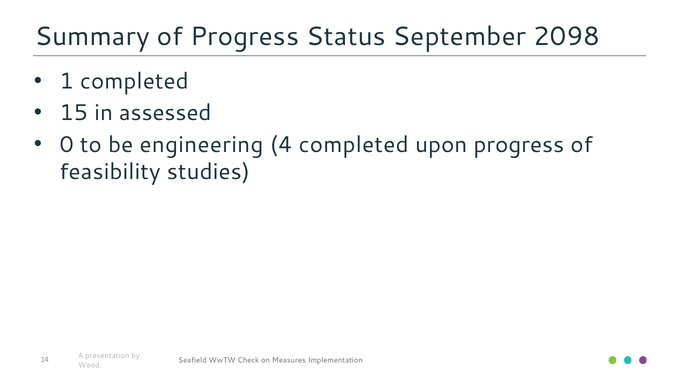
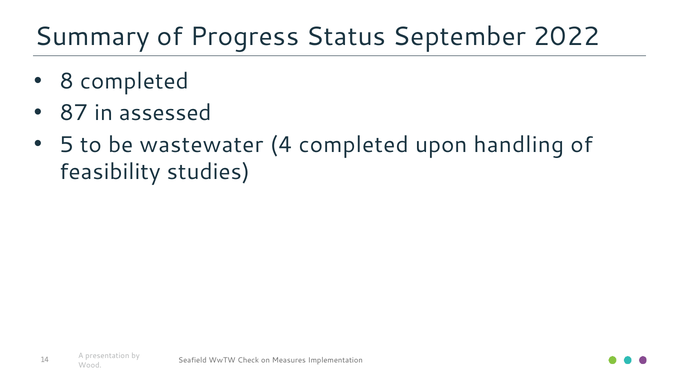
2098: 2098 -> 2022 (567, 36)
1: 1 -> 8 (67, 81)
15: 15 -> 87 (74, 113)
0: 0 -> 5 (67, 145)
engineering: engineering -> wastewater (201, 145)
upon progress: progress -> handling (519, 145)
